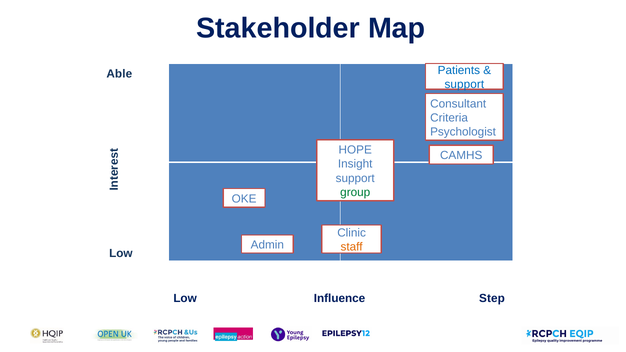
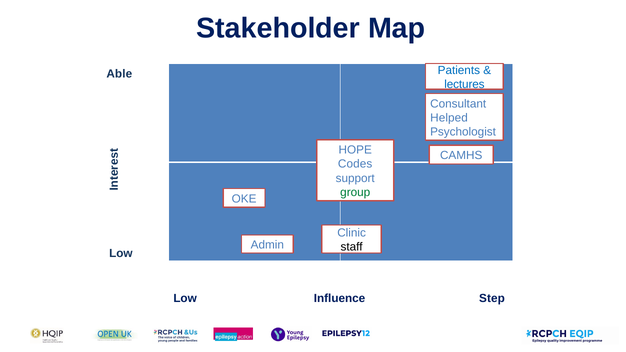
support: support -> lectures (464, 84)
Criteria: Criteria -> Helped (449, 118)
Insight: Insight -> Codes (355, 164)
staff colour: orange -> black (352, 247)
